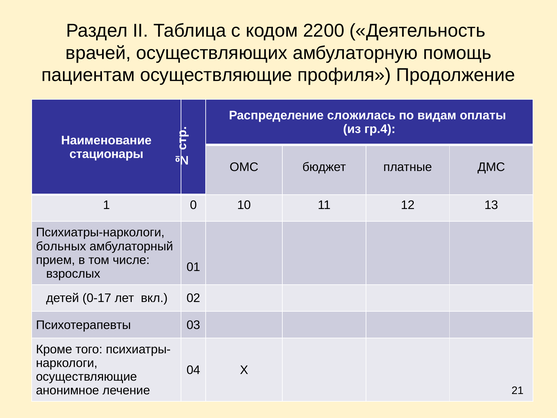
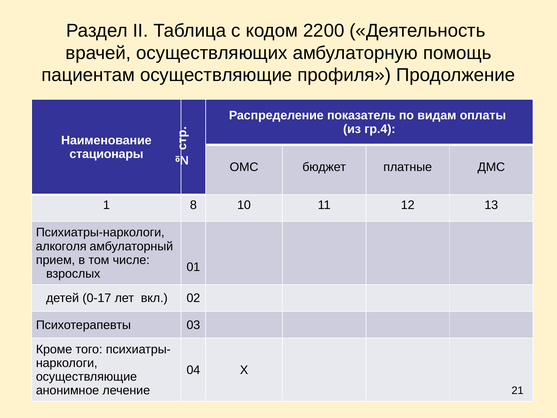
сложилась: сложилась -> показатель (361, 115)
0: 0 -> 8 (193, 205)
больных: больных -> алкоголя (61, 246)
